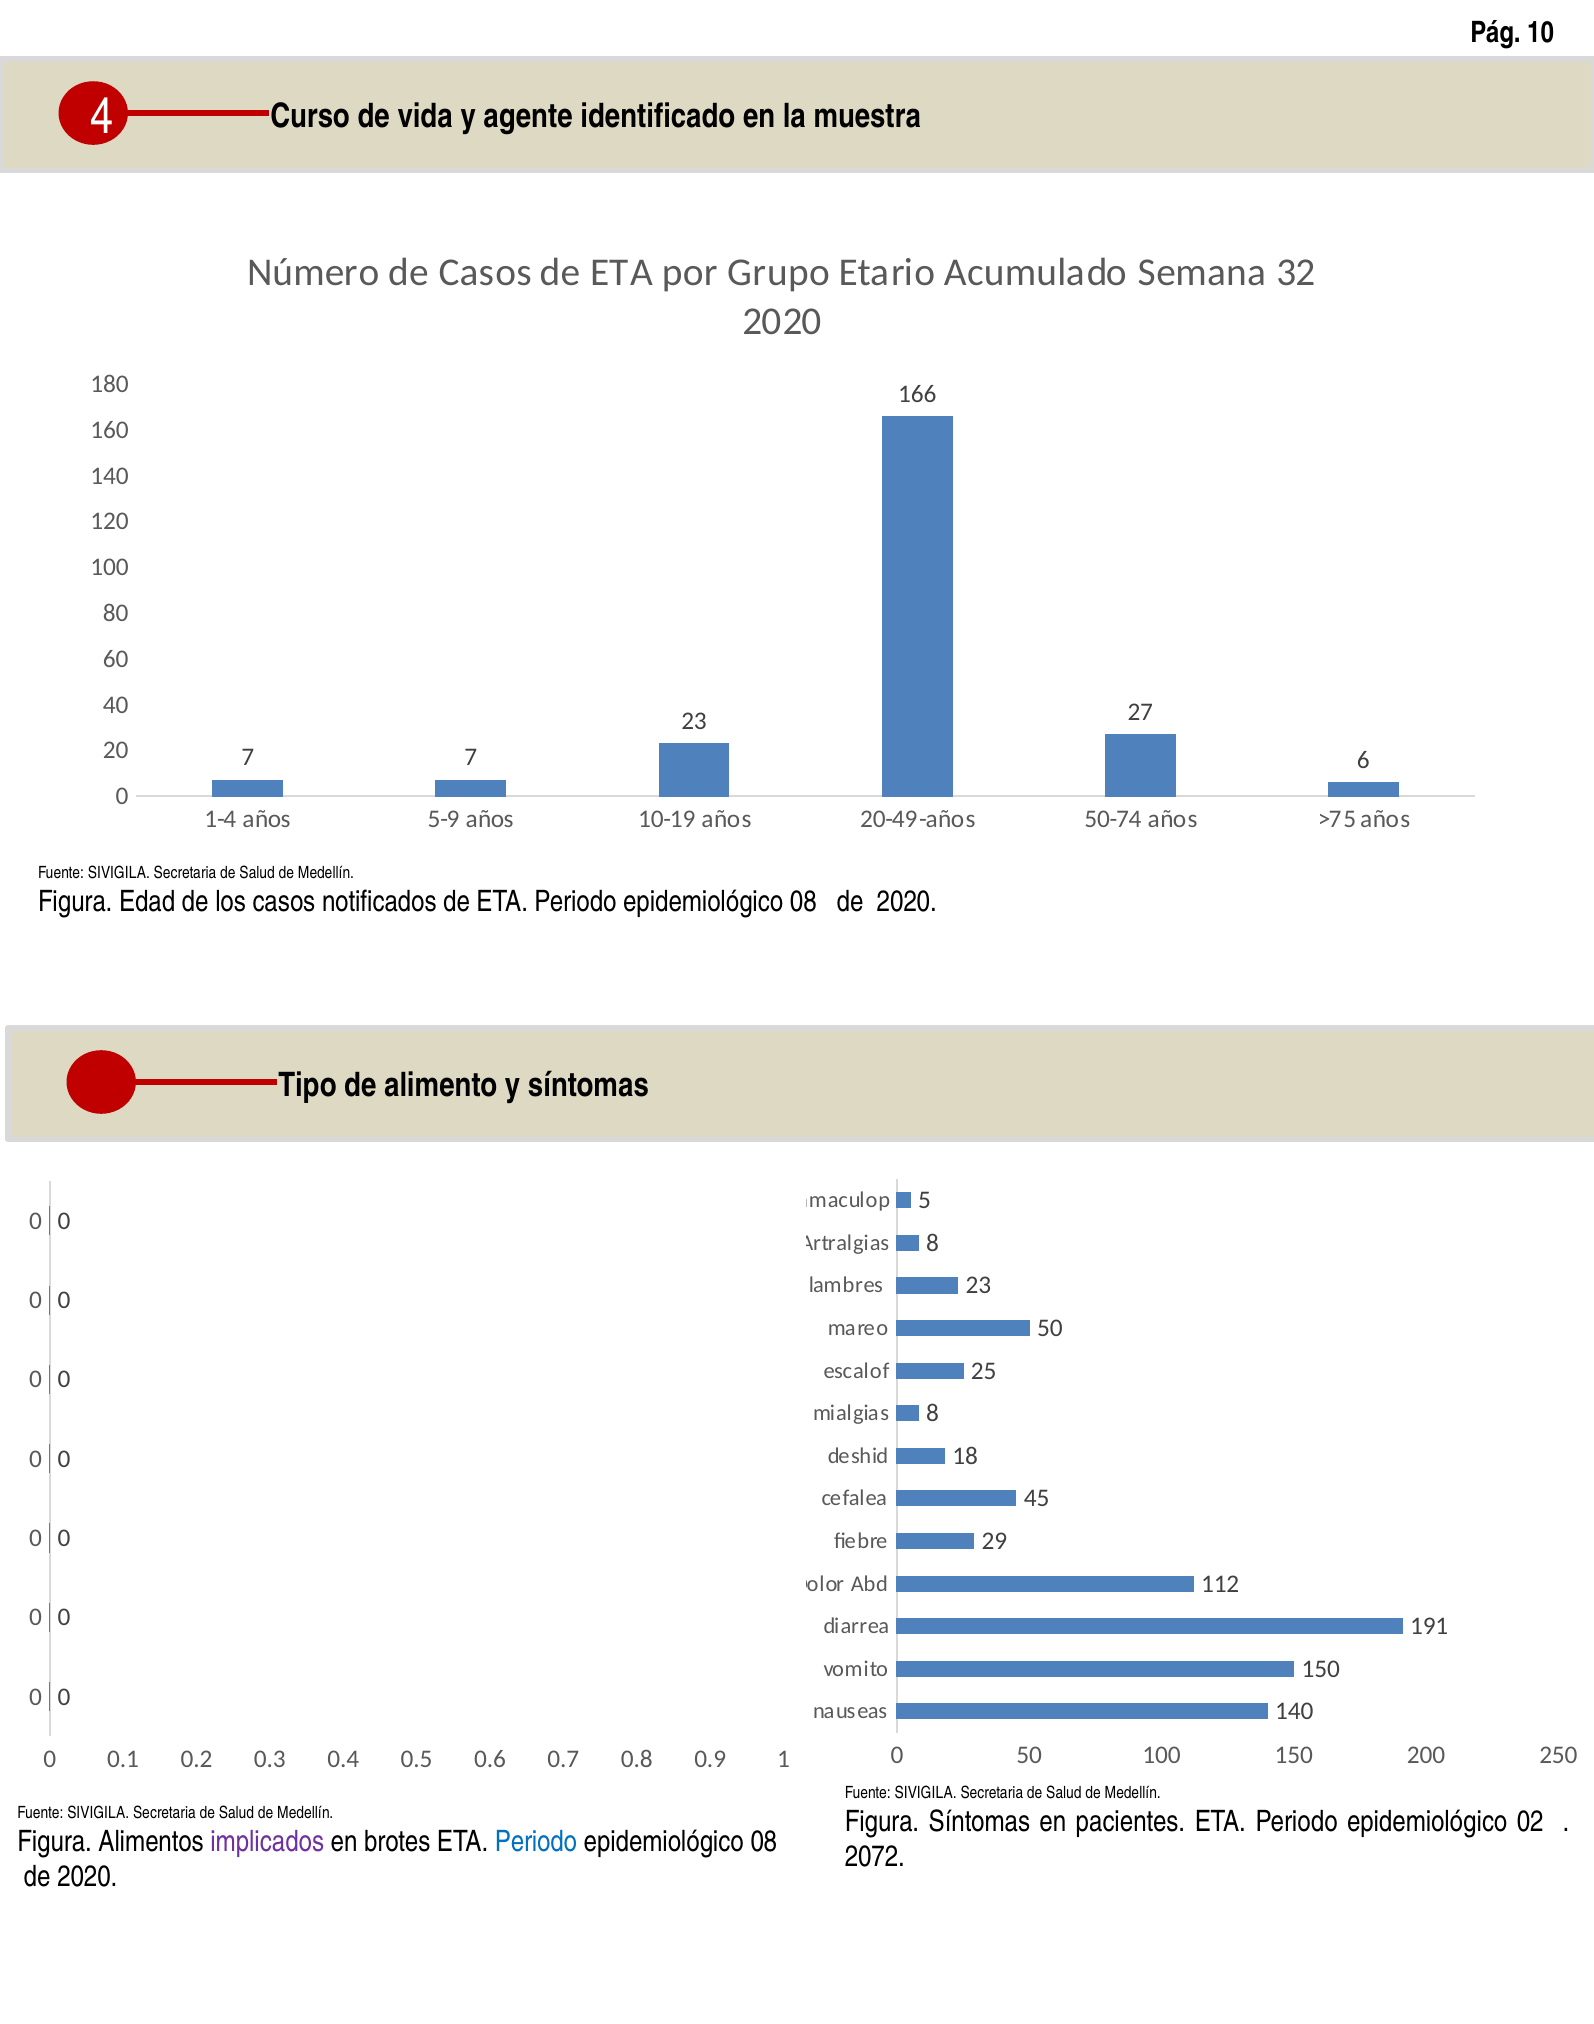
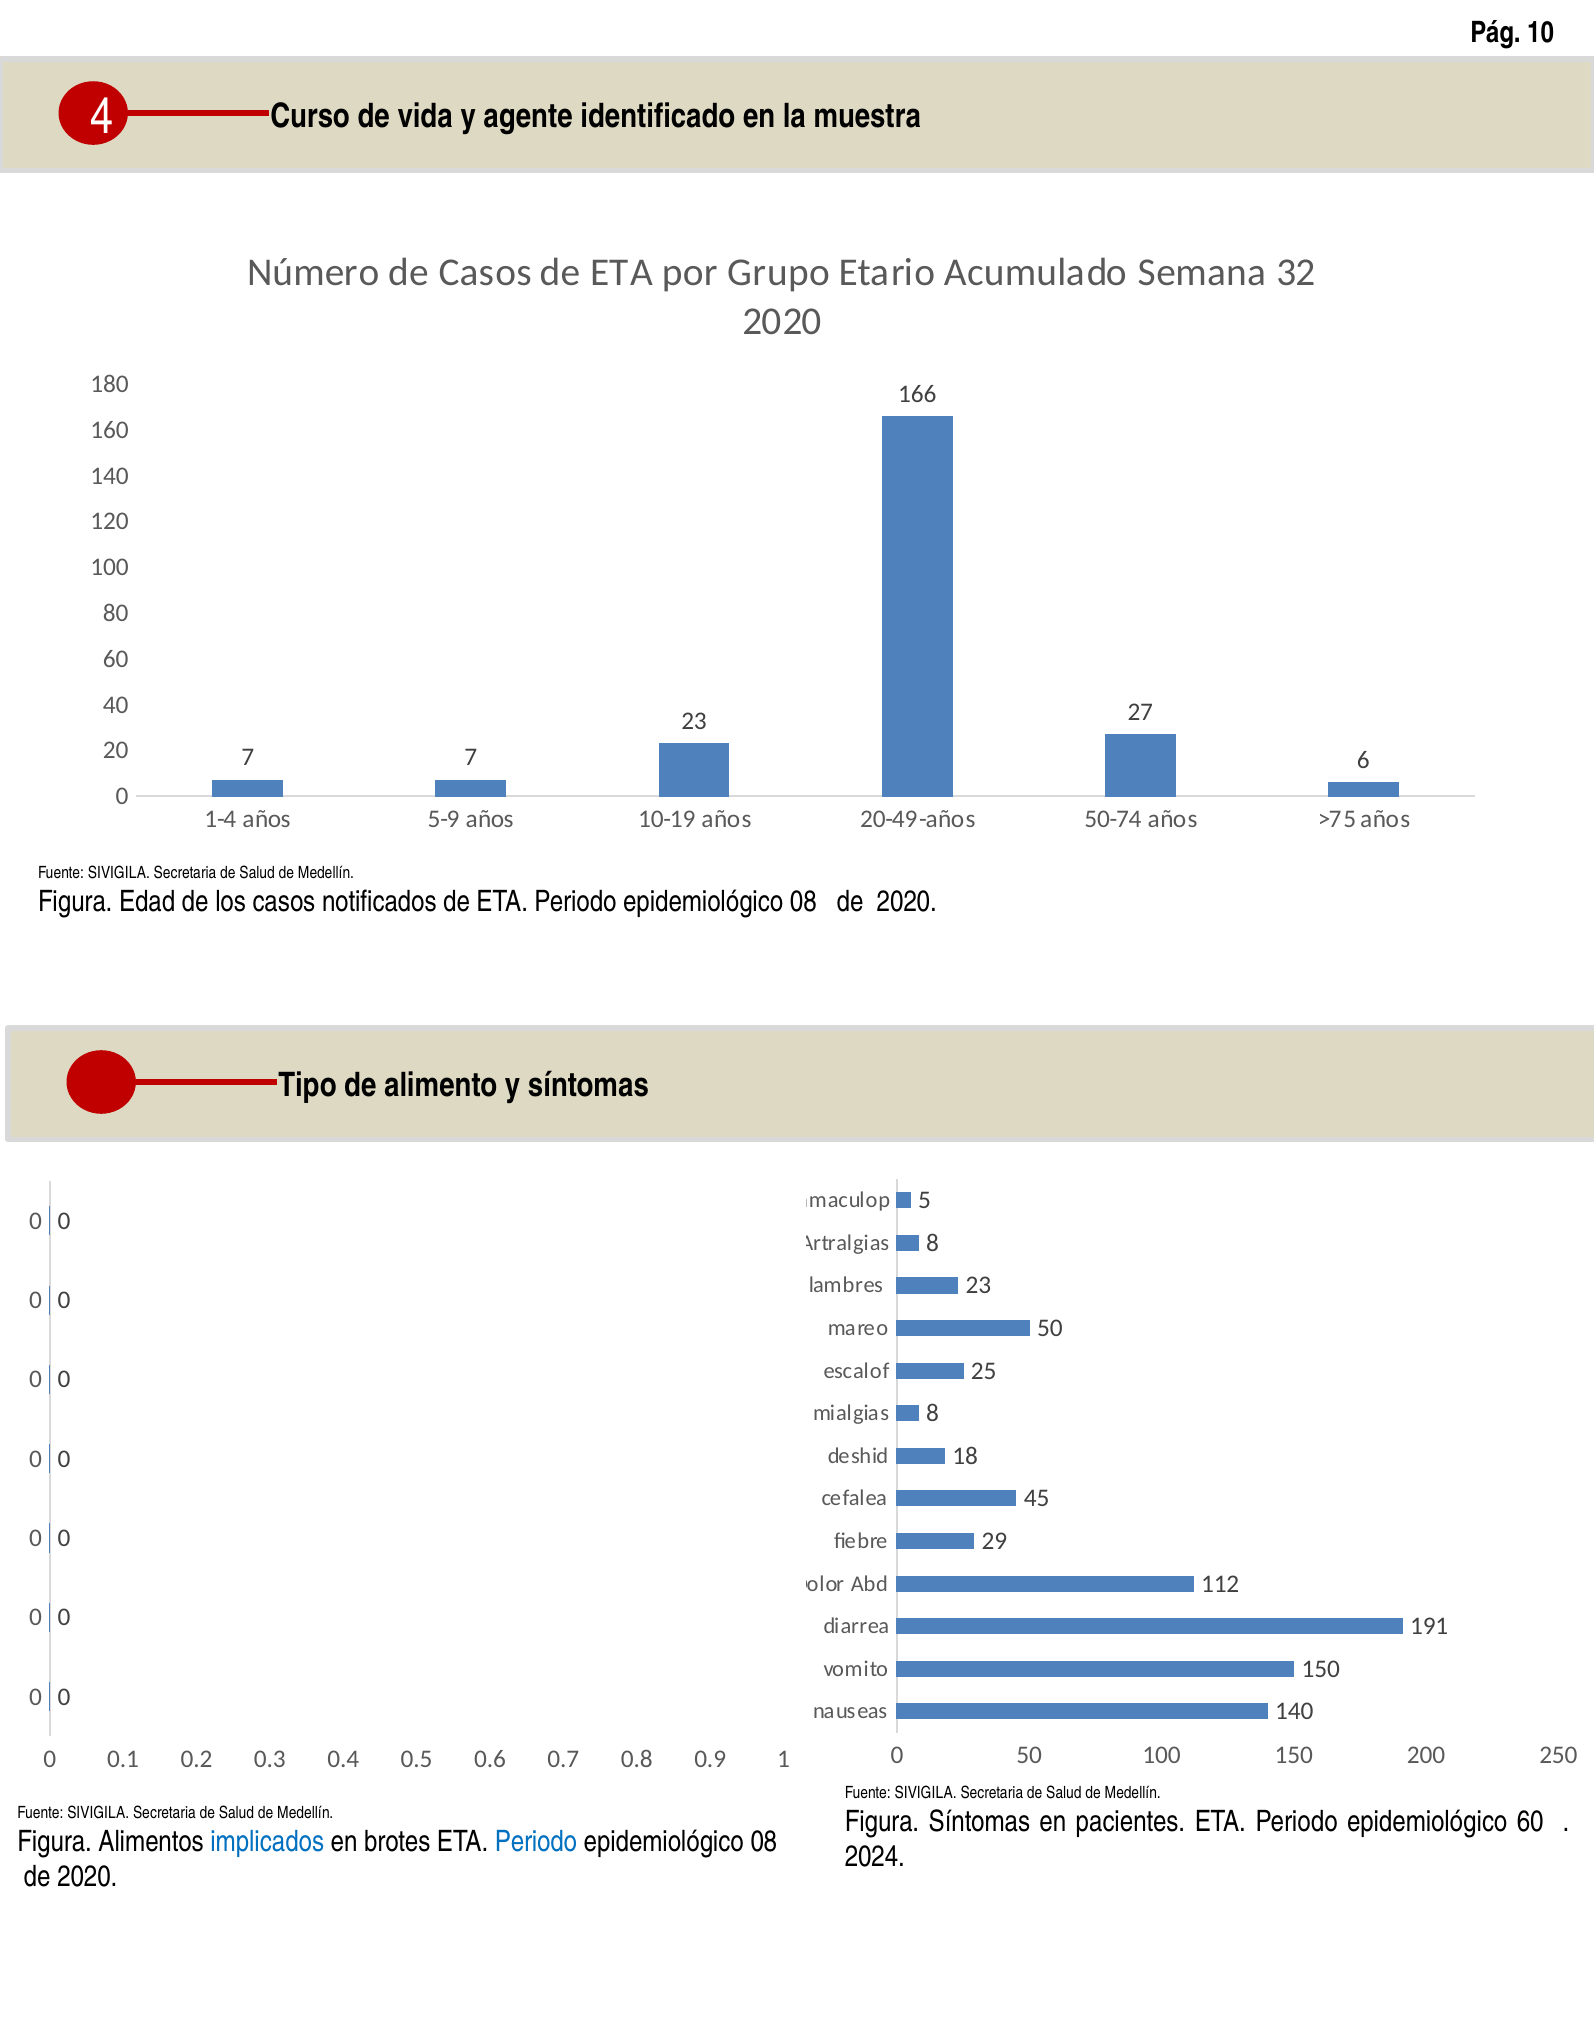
epidemiológico 02: 02 -> 60 (1530, 1821)
implicados colour: purple -> blue (267, 1842)
2072: 2072 -> 2024 (875, 1857)
